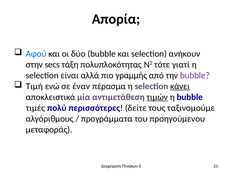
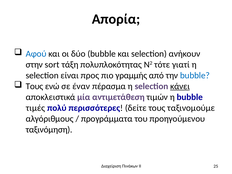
secs: secs -> sort (52, 65)
αλλά: αλλά -> προς (90, 75)
bubble colour: purple -> blue (195, 75)
Τιμή: Τιμή -> Τους (34, 86)
τιμών underline: present -> none (157, 97)
μεταφοράς: μεταφοράς -> ταξινόμηση (49, 130)
